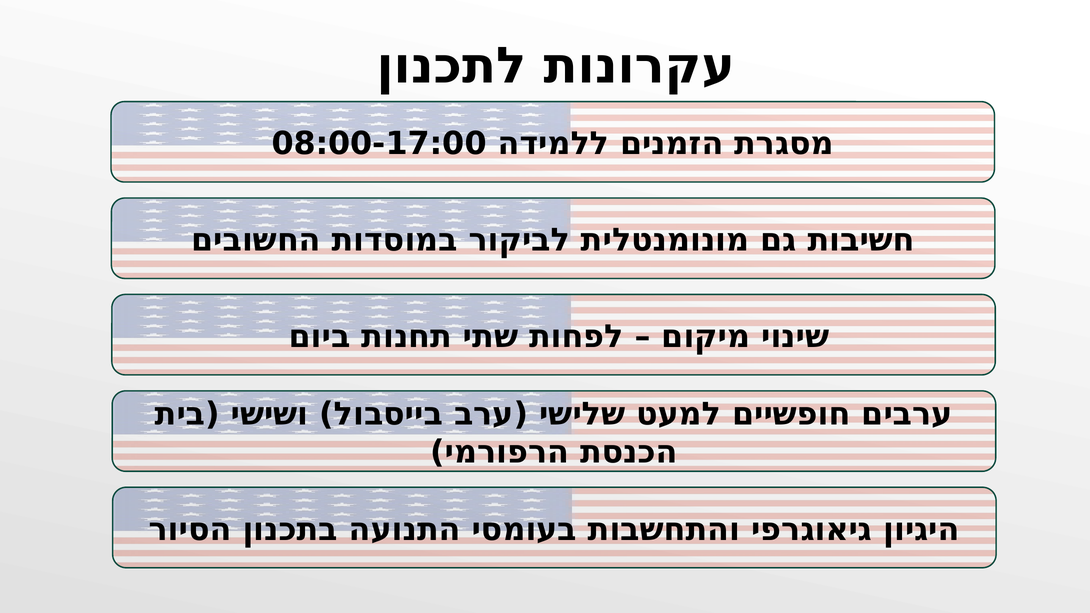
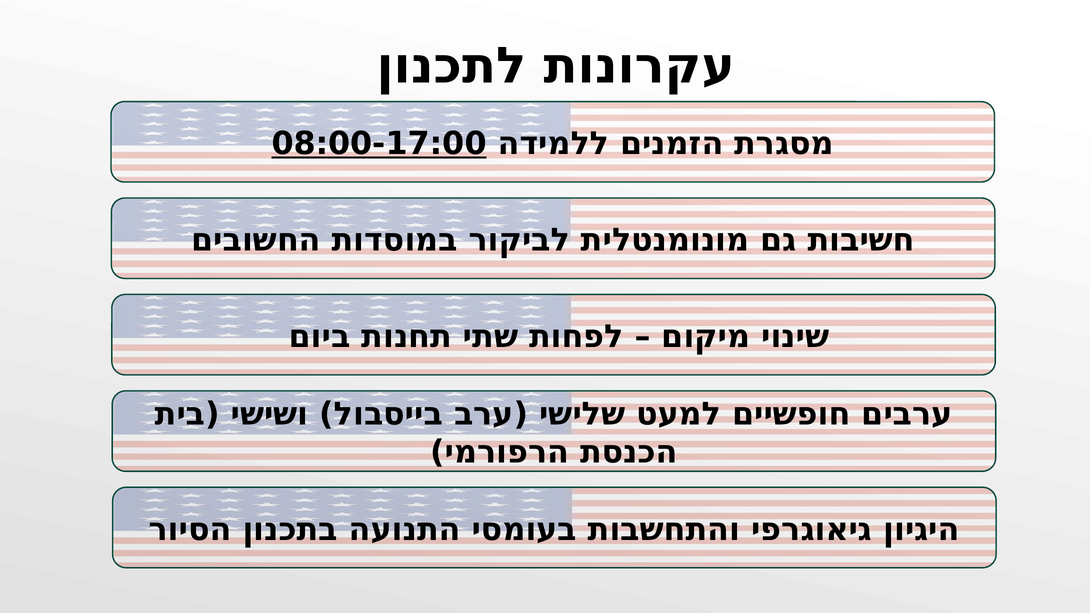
08:00-17:00 underline: none -> present (379, 144)
